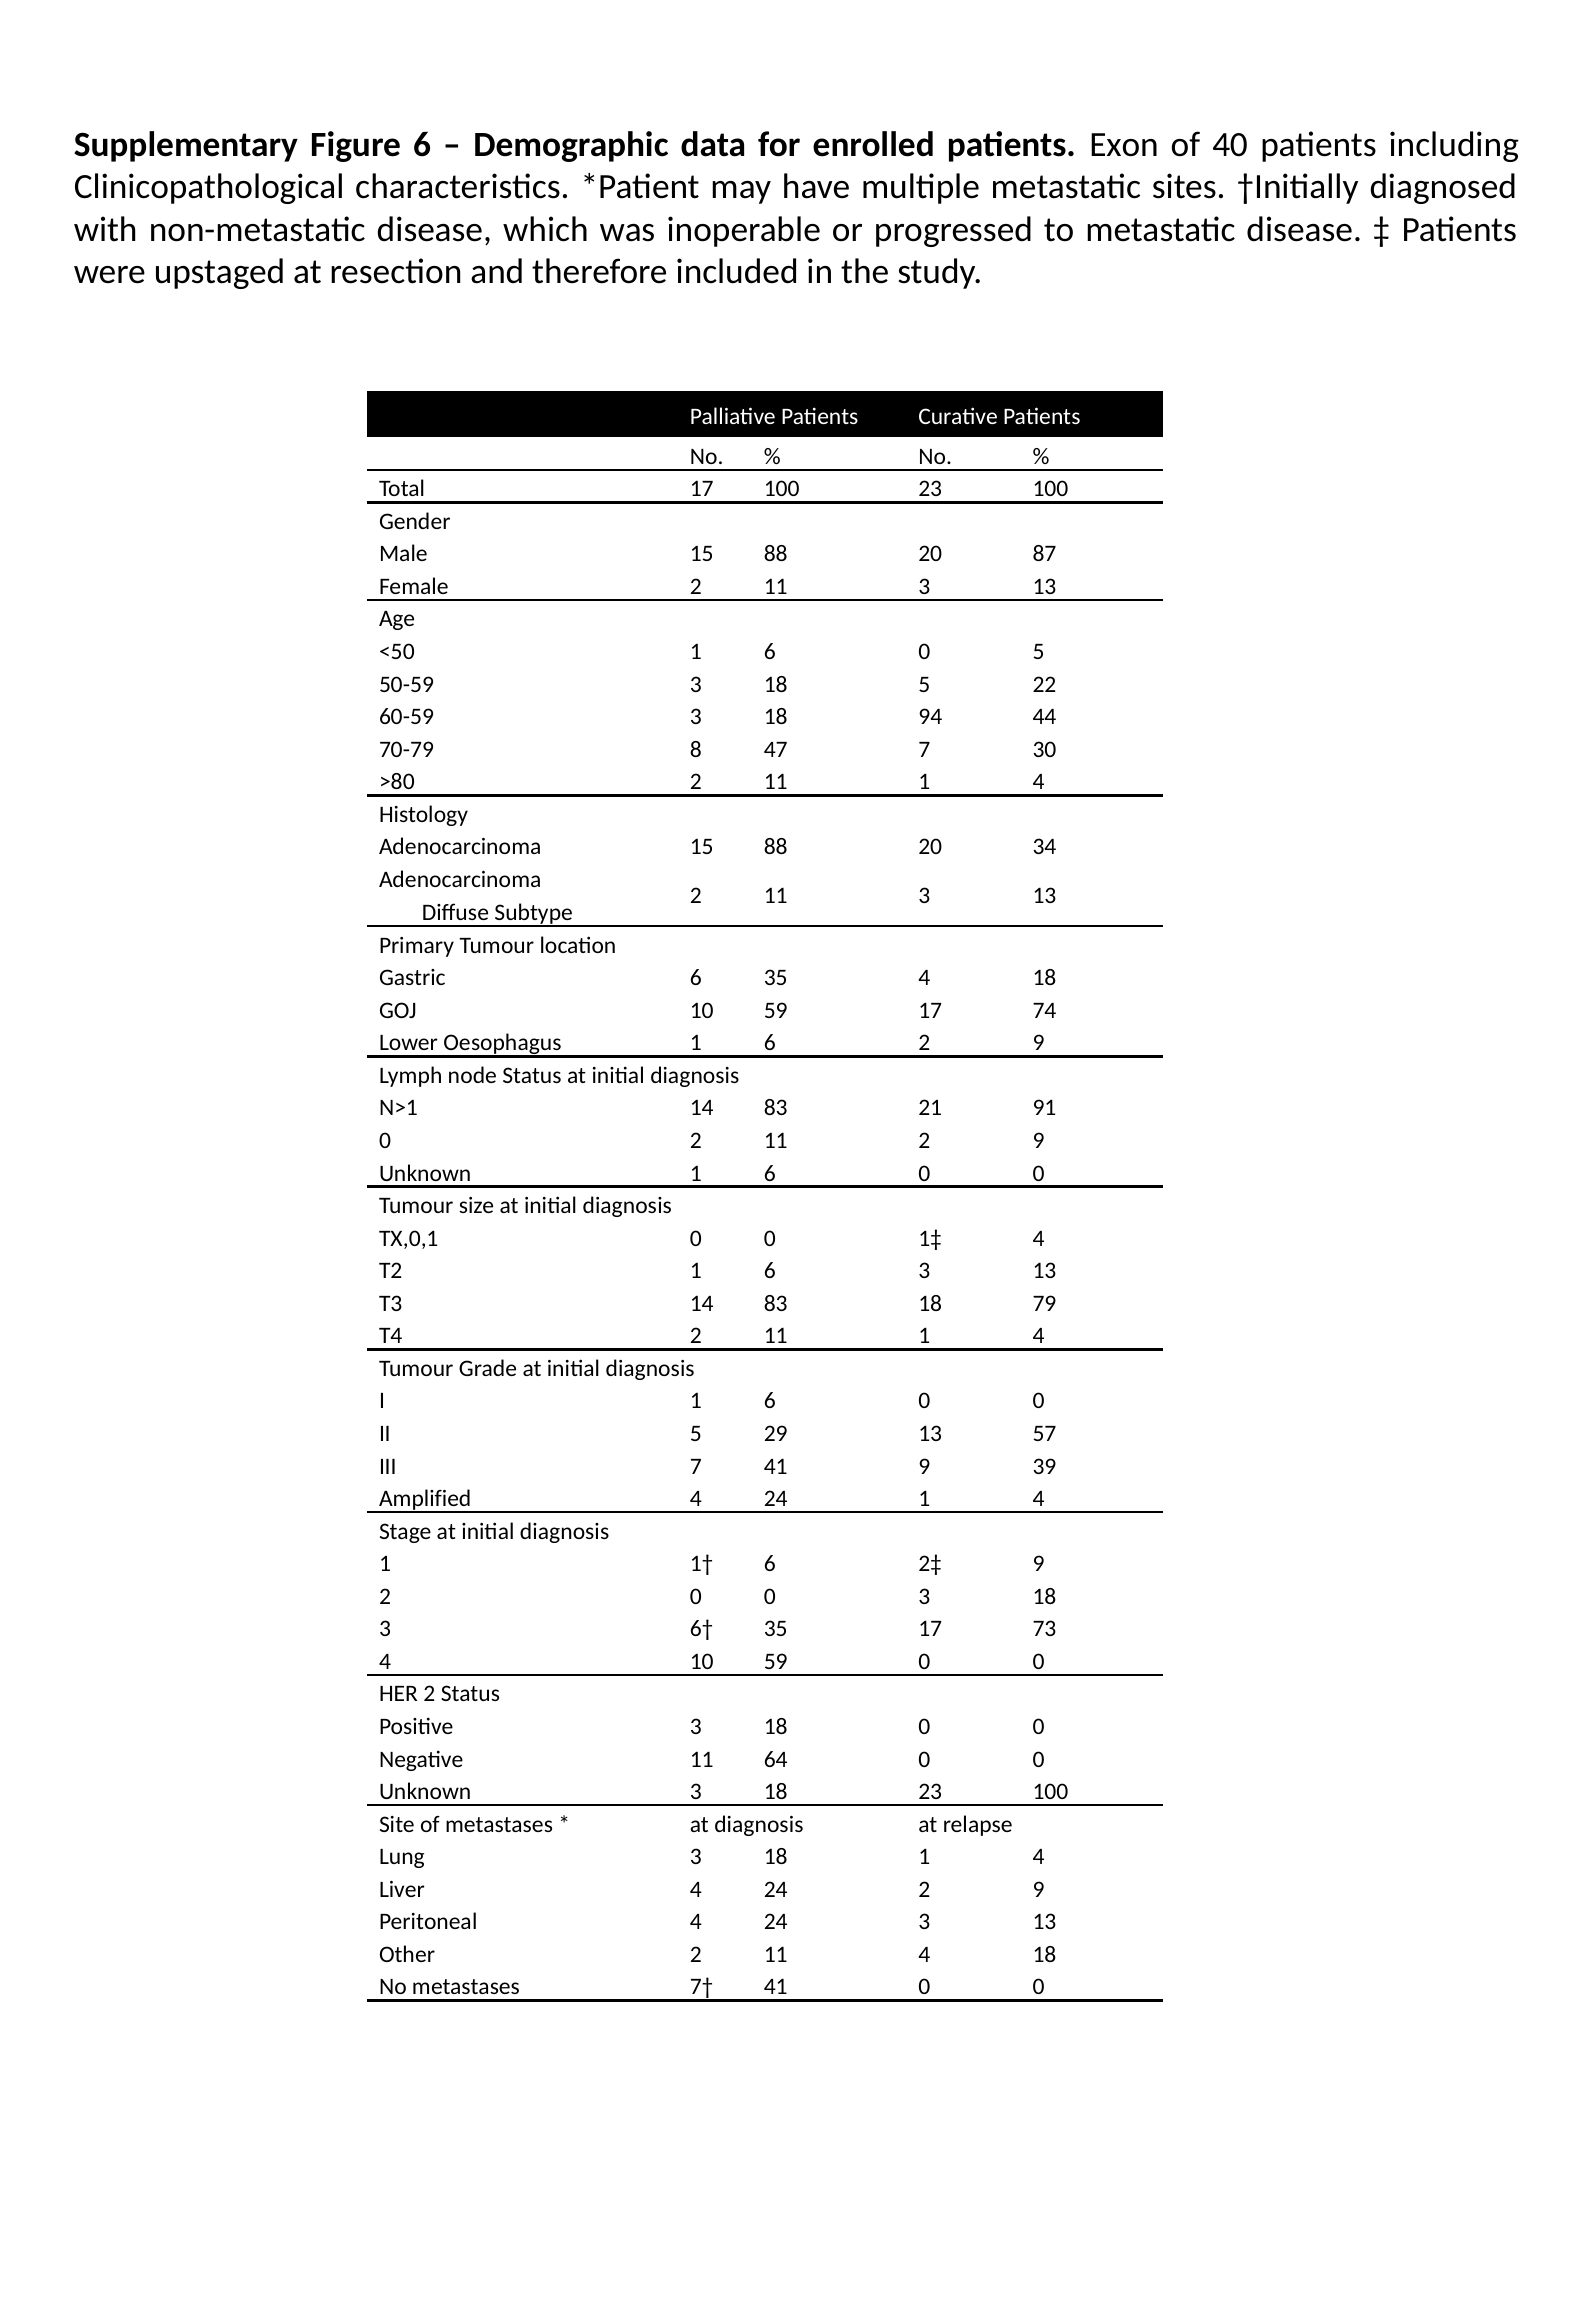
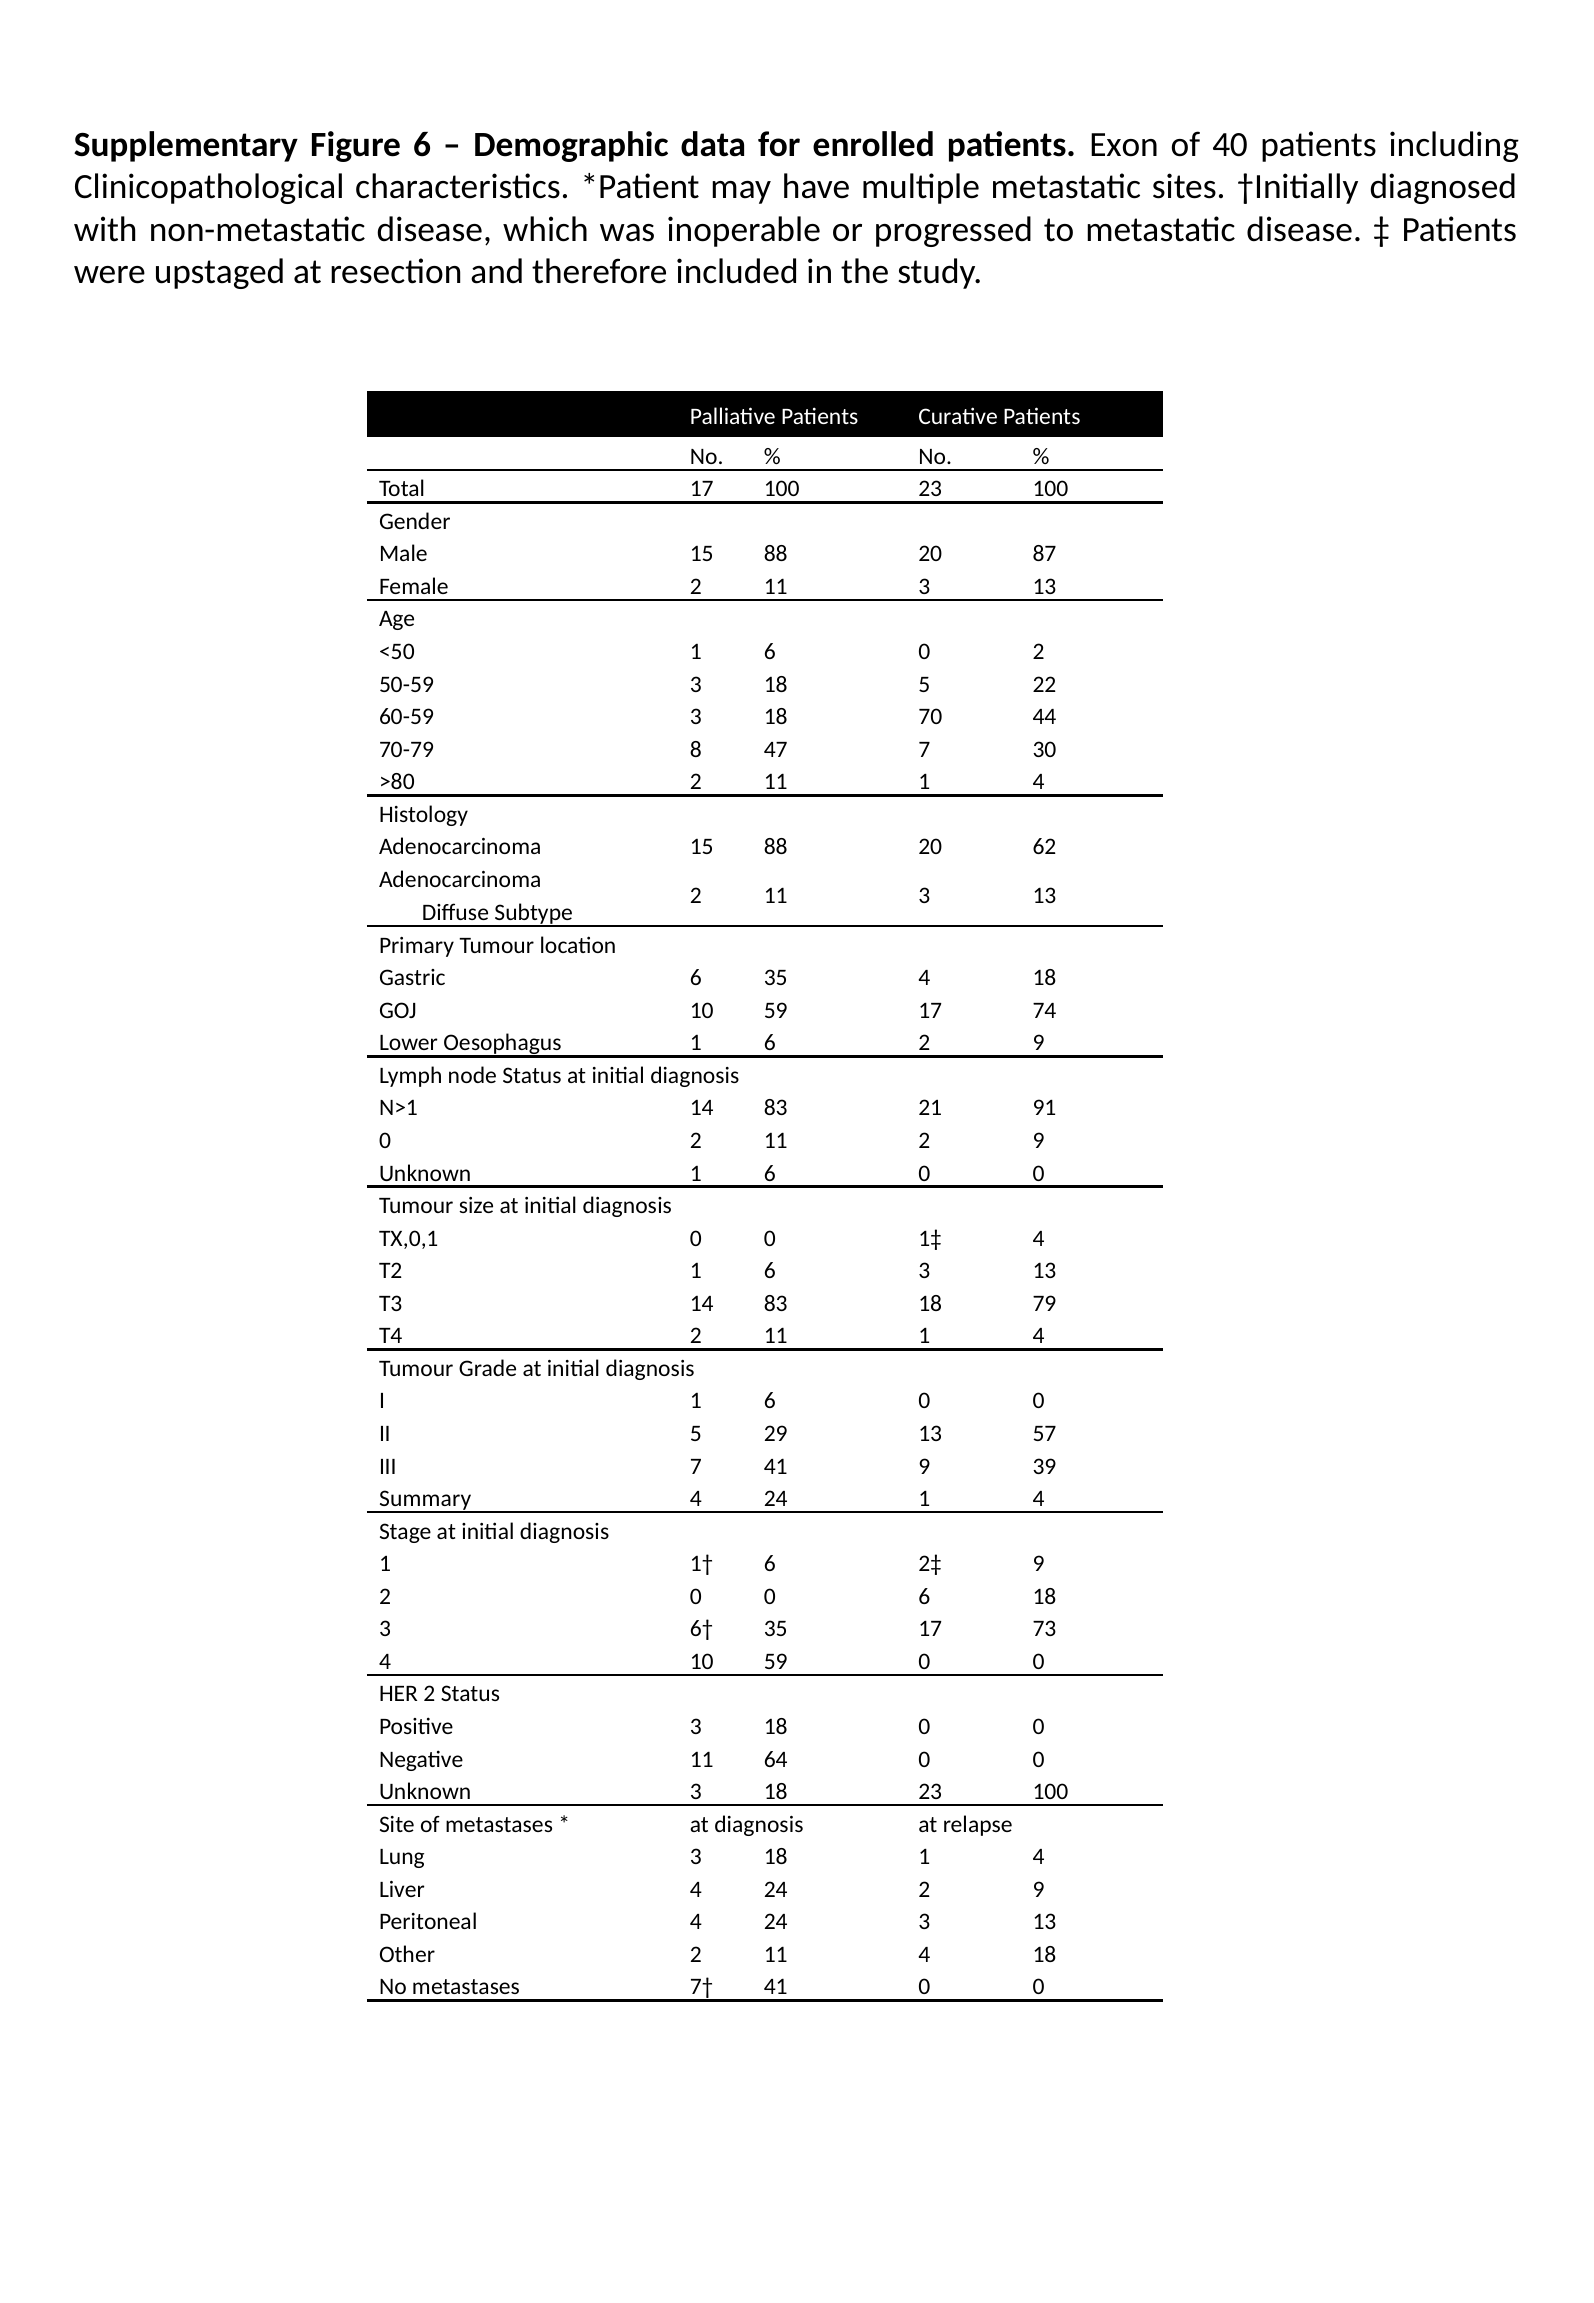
6 0 5: 5 -> 2 (1039, 652)
94: 94 -> 70 (930, 717)
34: 34 -> 62 (1045, 847)
Amplified: Amplified -> Summary (425, 1498)
0 3: 3 -> 6 (924, 1596)
